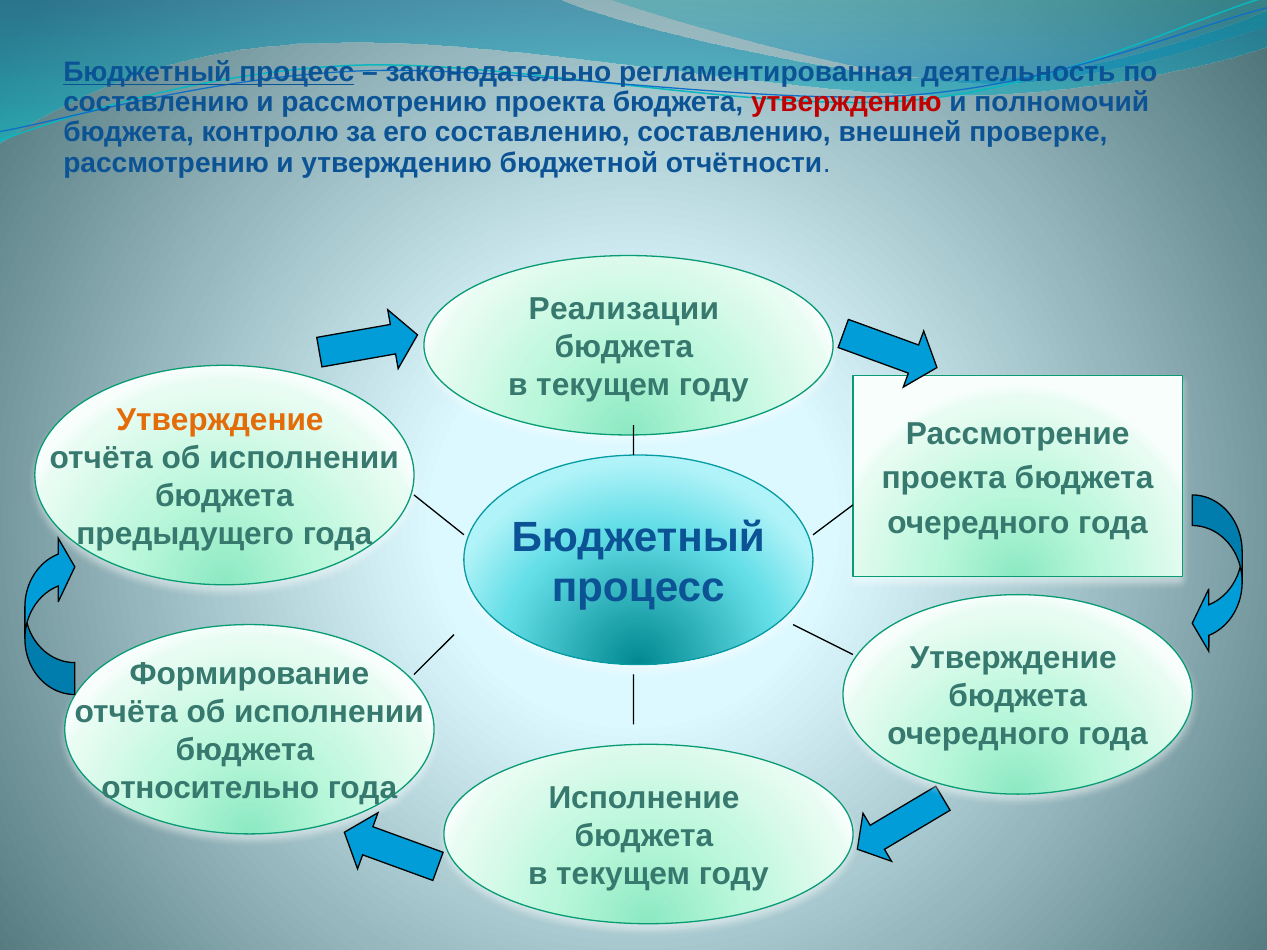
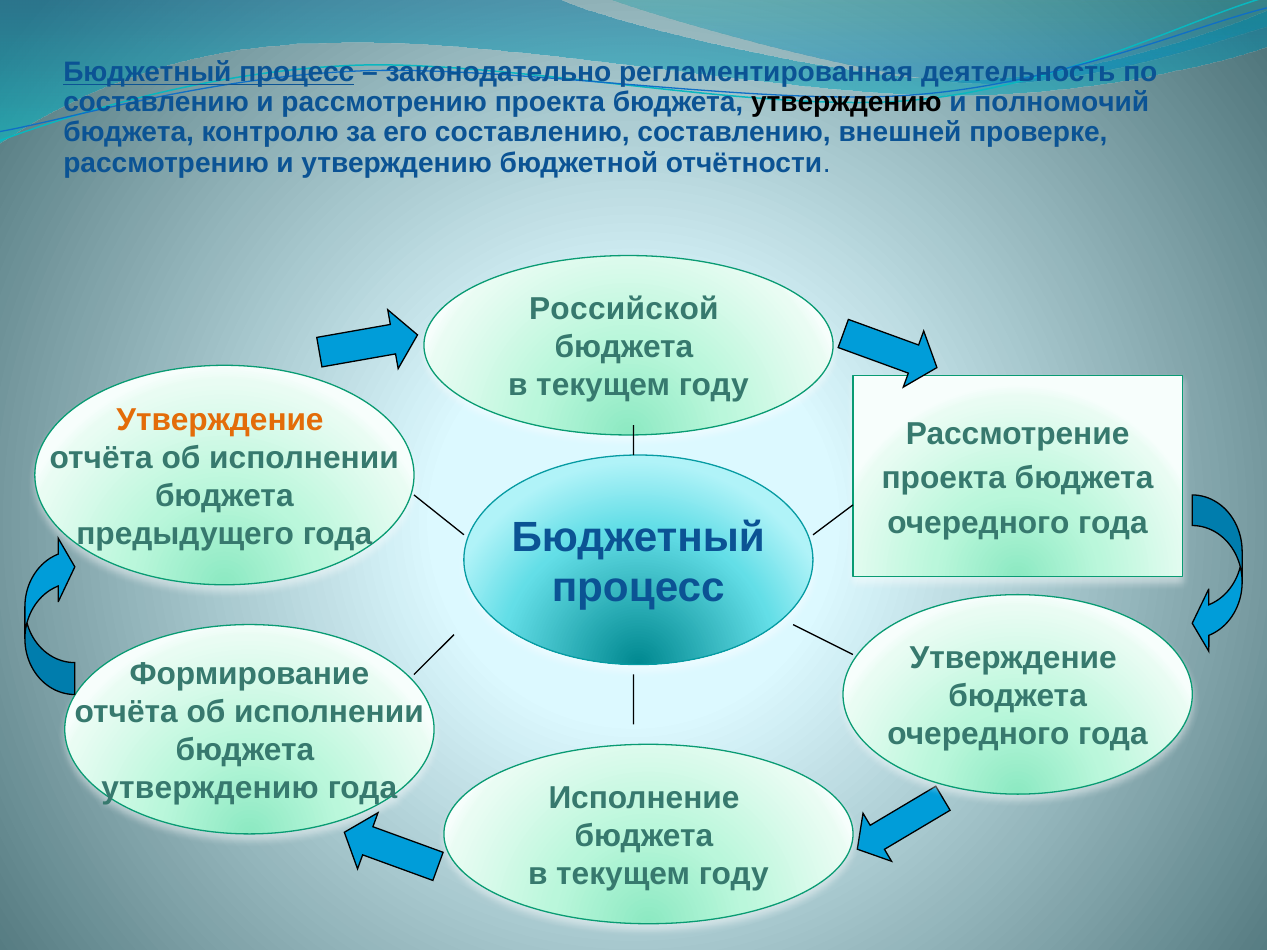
утверждению colour: red -> black (846, 102)
Реализации: Реализации -> Российской (624, 309)
относительно: относительно -> утверждению (210, 789)
